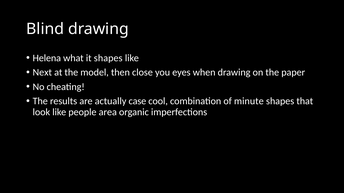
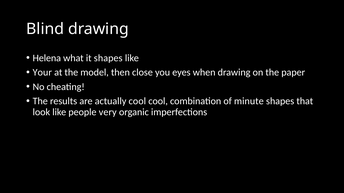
Next: Next -> Your (42, 73)
actually case: case -> cool (137, 101)
area: area -> very (108, 112)
